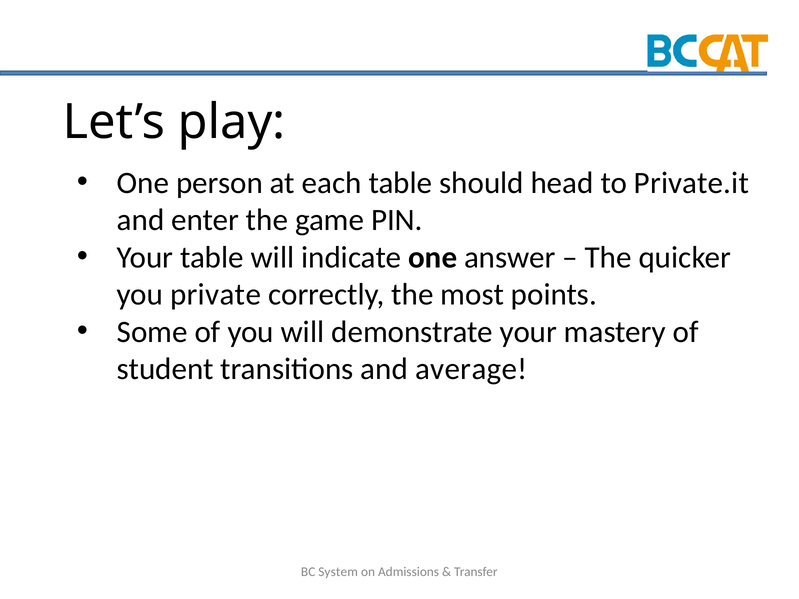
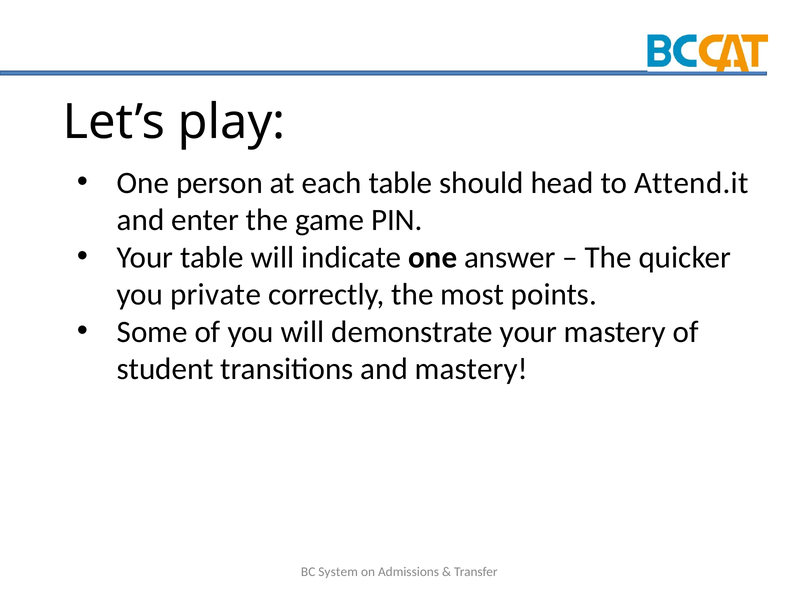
Private.it: Private.it -> Attend.it (691, 183)
and average: average -> mastery (471, 369)
